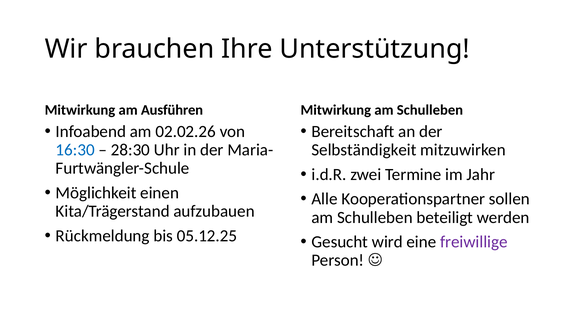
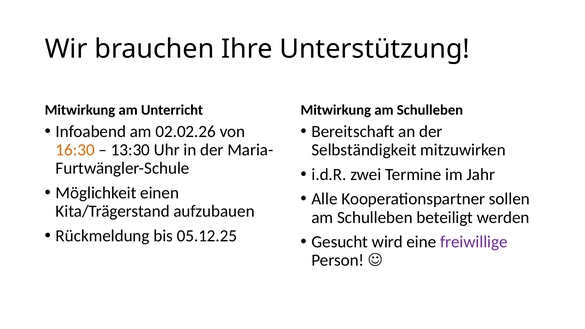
Ausführen: Ausführen -> Unterricht (172, 110)
16:30 colour: blue -> orange (75, 150)
28:30: 28:30 -> 13:30 (130, 150)
